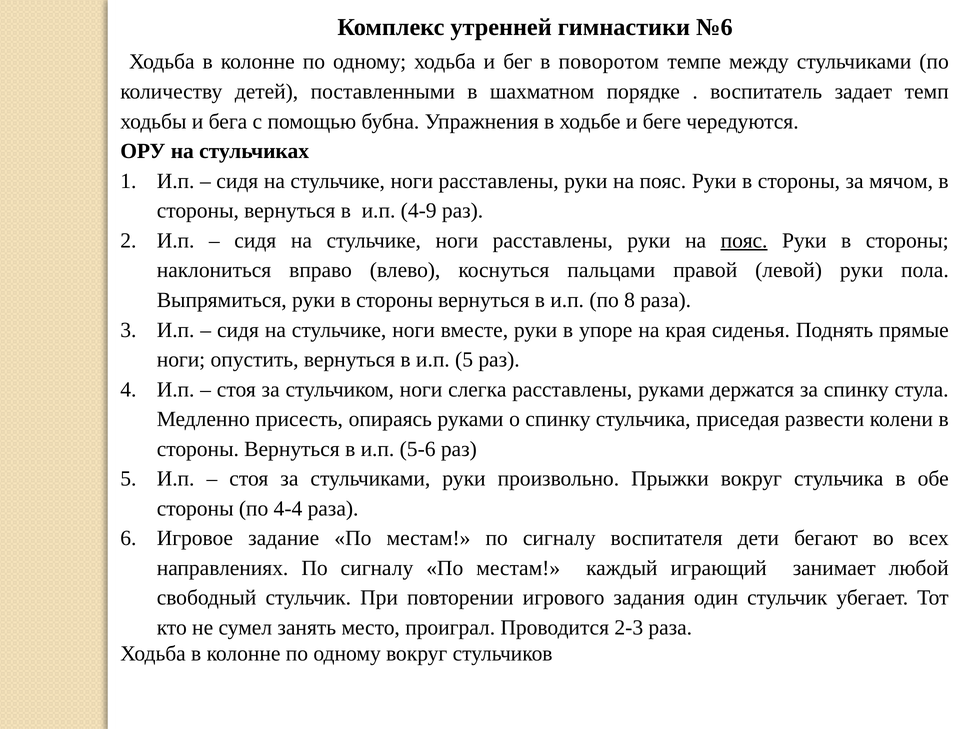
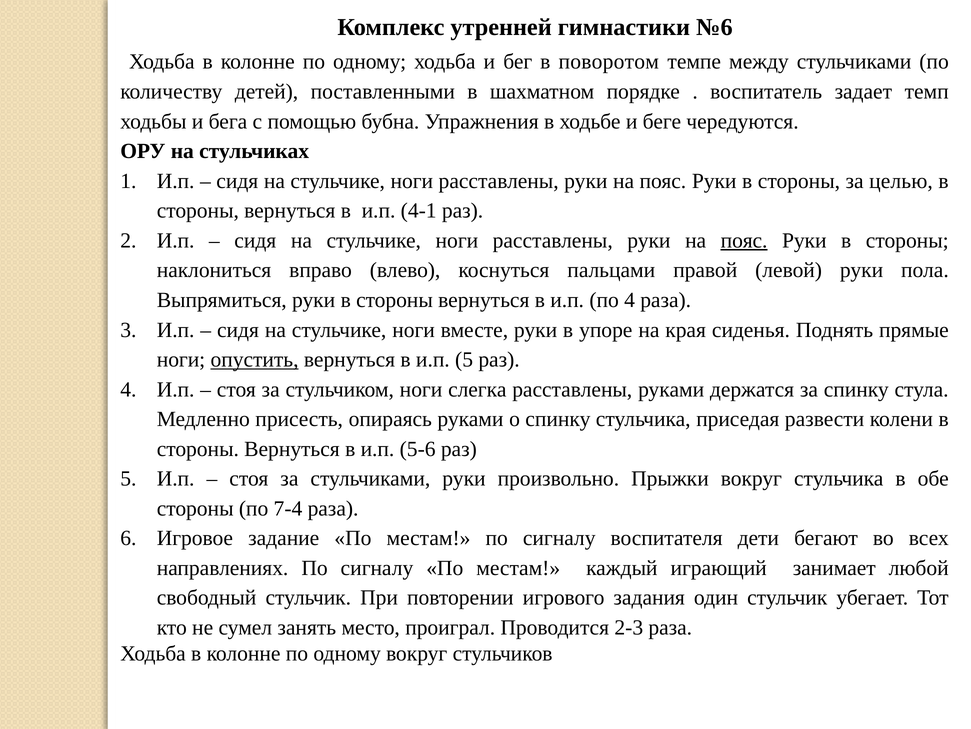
мячом: мячом -> целью (901, 181)
4-9: 4-9 -> 4-1 (419, 211)
по 8: 8 -> 4 (630, 300)
опустить underline: none -> present (255, 359)
4-4: 4-4 -> 7-4 (288, 508)
